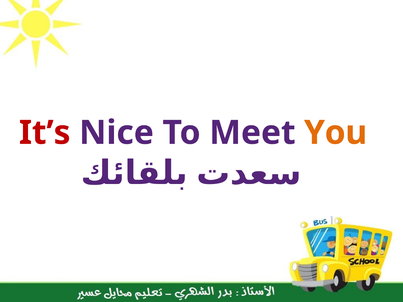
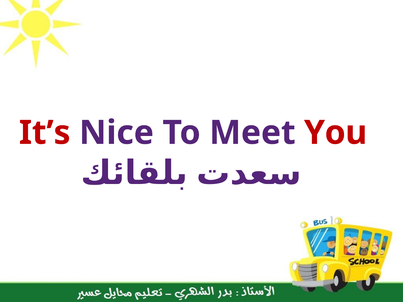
You colour: orange -> red (336, 133)
